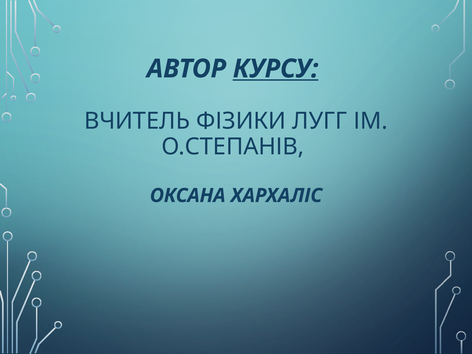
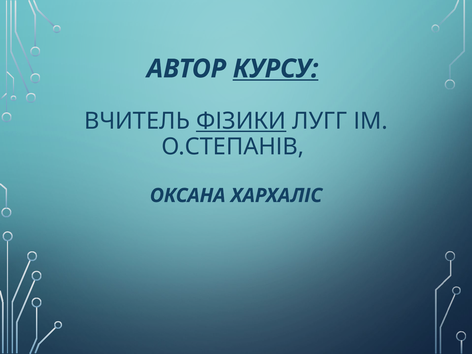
ФІЗИКИ underline: none -> present (241, 121)
